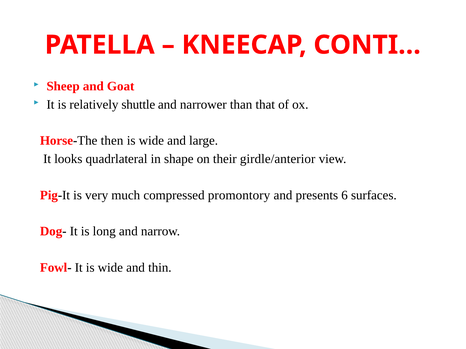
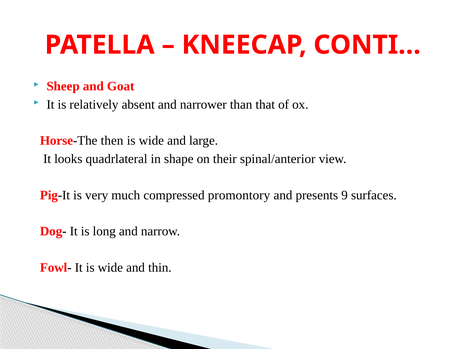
shuttle: shuttle -> absent (138, 105)
girdle/anterior: girdle/anterior -> spinal/anterior (278, 159)
6: 6 -> 9 (345, 195)
